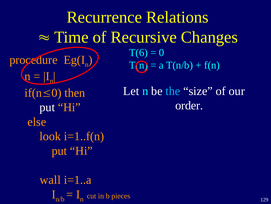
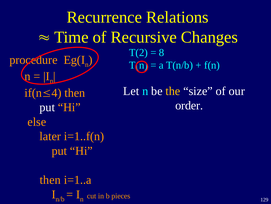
T(6: T(6 -> T(2 (138, 52)
0: 0 -> 8 (162, 52)
the colour: light blue -> yellow (173, 91)
0: 0 -> 4 (56, 93)
look: look -> later (50, 136)
wall: wall -> then (50, 179)
